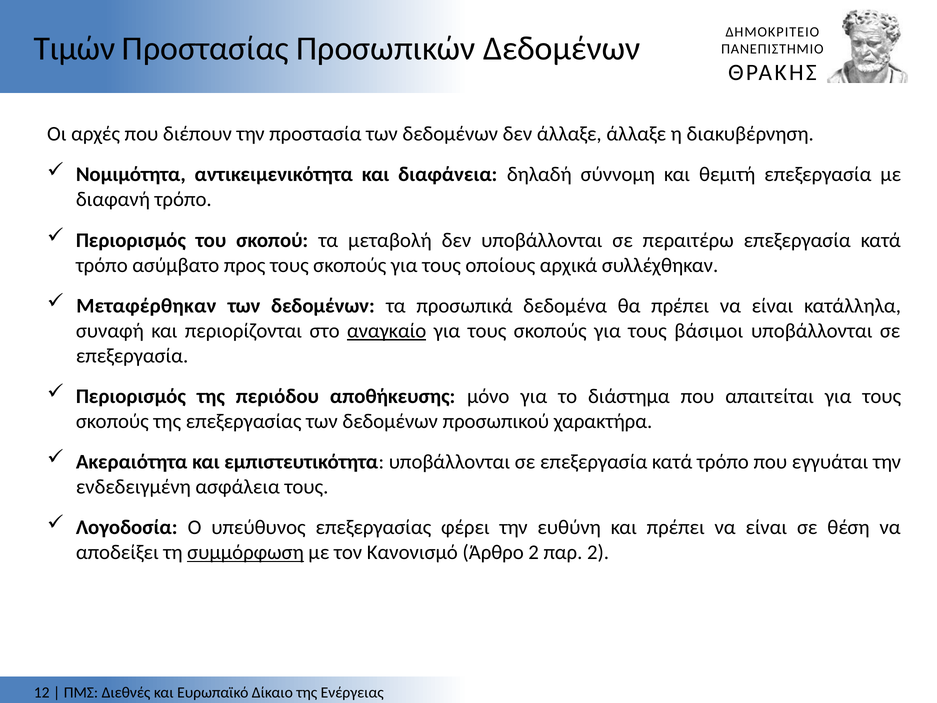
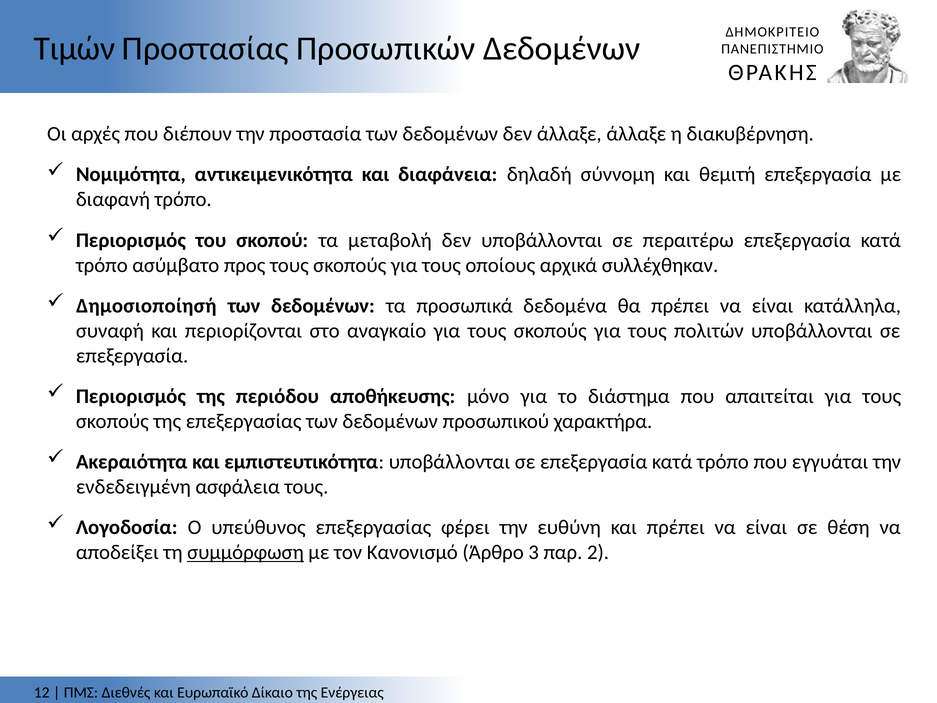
Μεταφέρθηκαν: Μεταφέρθηκαν -> Δημοσιοποίησή (146, 306)
αναγκαίο underline: present -> none (387, 331)
βάσιμοι: βάσιμοι -> πολιτών (709, 331)
Άρθρο 2: 2 -> 3 (534, 552)
